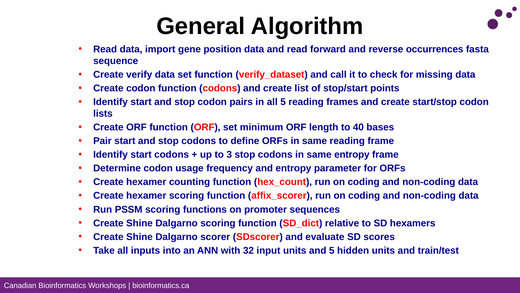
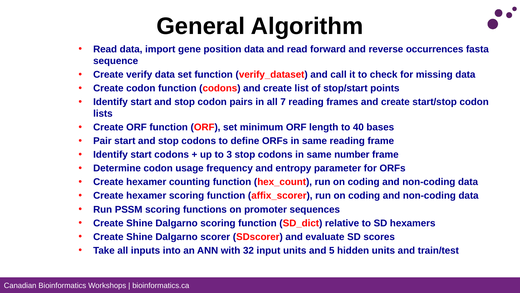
all 5: 5 -> 7 (283, 102)
same entropy: entropy -> number (352, 154)
